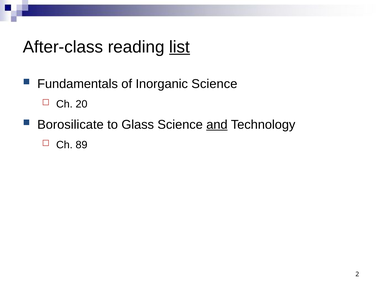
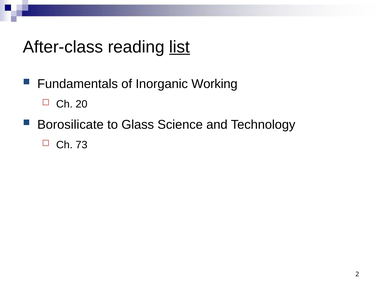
Inorganic Science: Science -> Working (214, 84)
and underline: present -> none (217, 124)
89: 89 -> 73 (82, 145)
